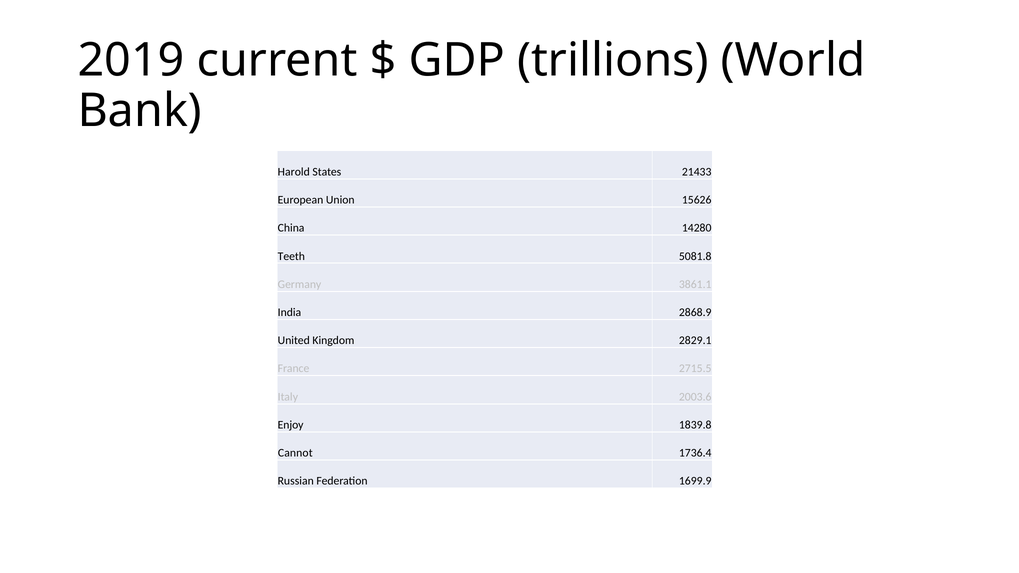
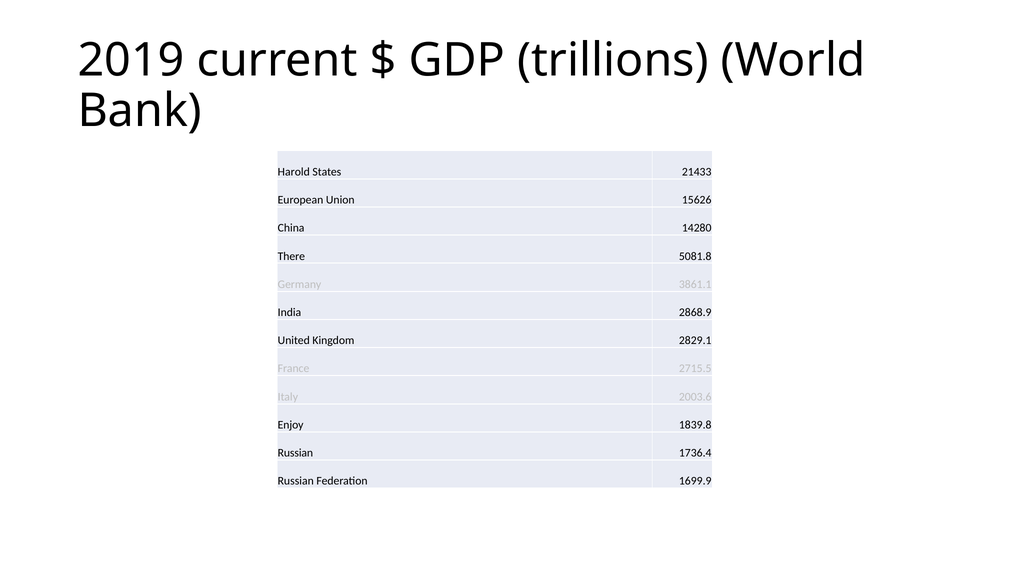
Teeth: Teeth -> There (291, 256)
Cannot: Cannot -> Russian (295, 453)
